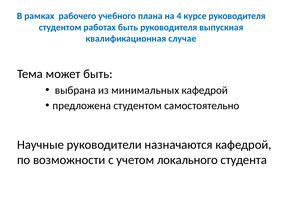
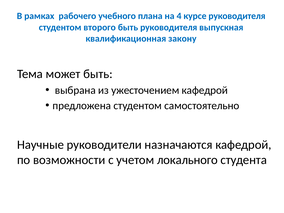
работах: работах -> второго (100, 27)
случае: случае -> закону (182, 39)
минимальных: минимальных -> ужесточением (145, 90)
